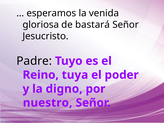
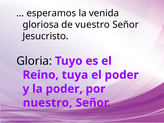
bastará: bastará -> vuestro (92, 25)
Padre: Padre -> Gloria (34, 61)
la digno: digno -> poder (64, 89)
